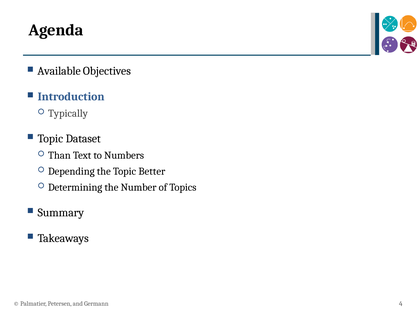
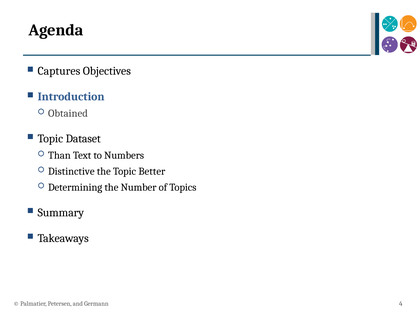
Available: Available -> Captures (59, 71)
Typically: Typically -> Obtained (68, 113)
Depending: Depending -> Distinctive (71, 171)
